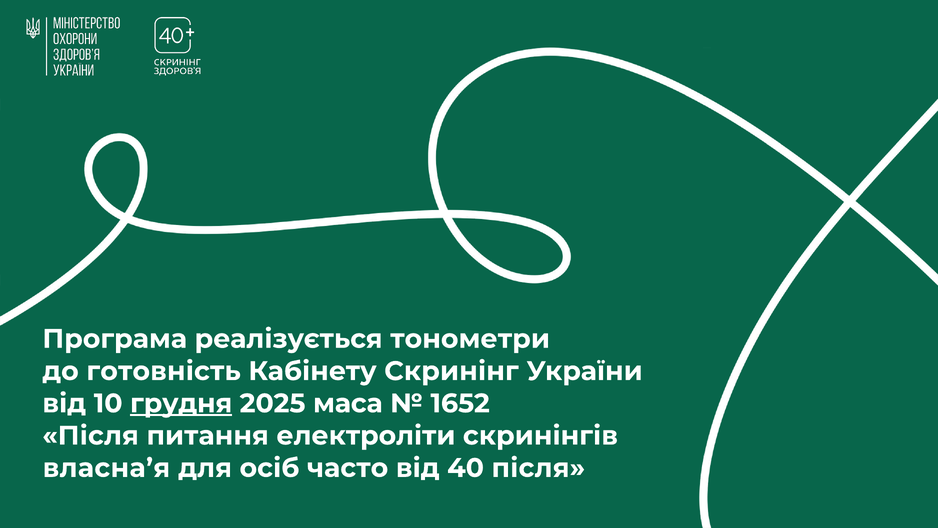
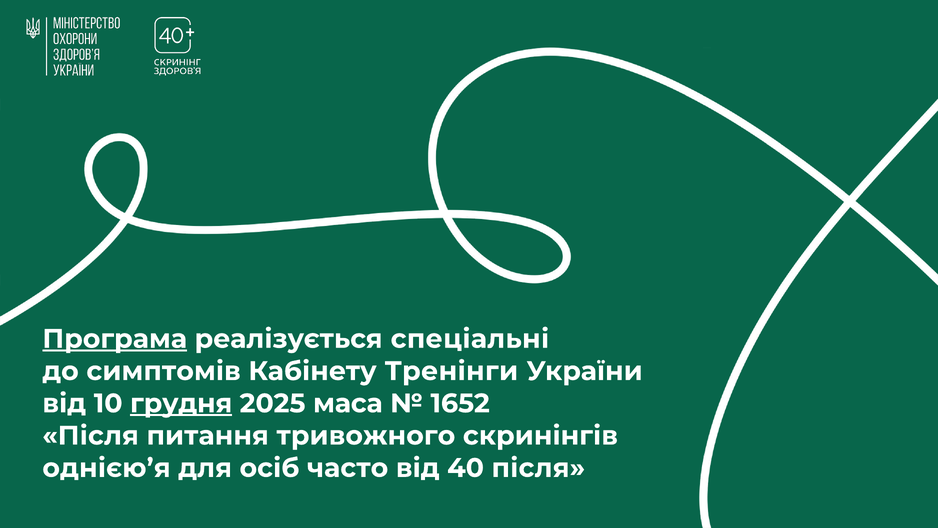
Програма underline: none -> present (115, 339)
тонометри: тонометри -> спеціальні (470, 339)
готовність: готовність -> симптомів (164, 371)
Скринінг: Скринінг -> Тренінги (451, 371)
електроліти: електроліти -> тривожного (366, 435)
власна’я: власна’я -> однією’я (107, 468)
